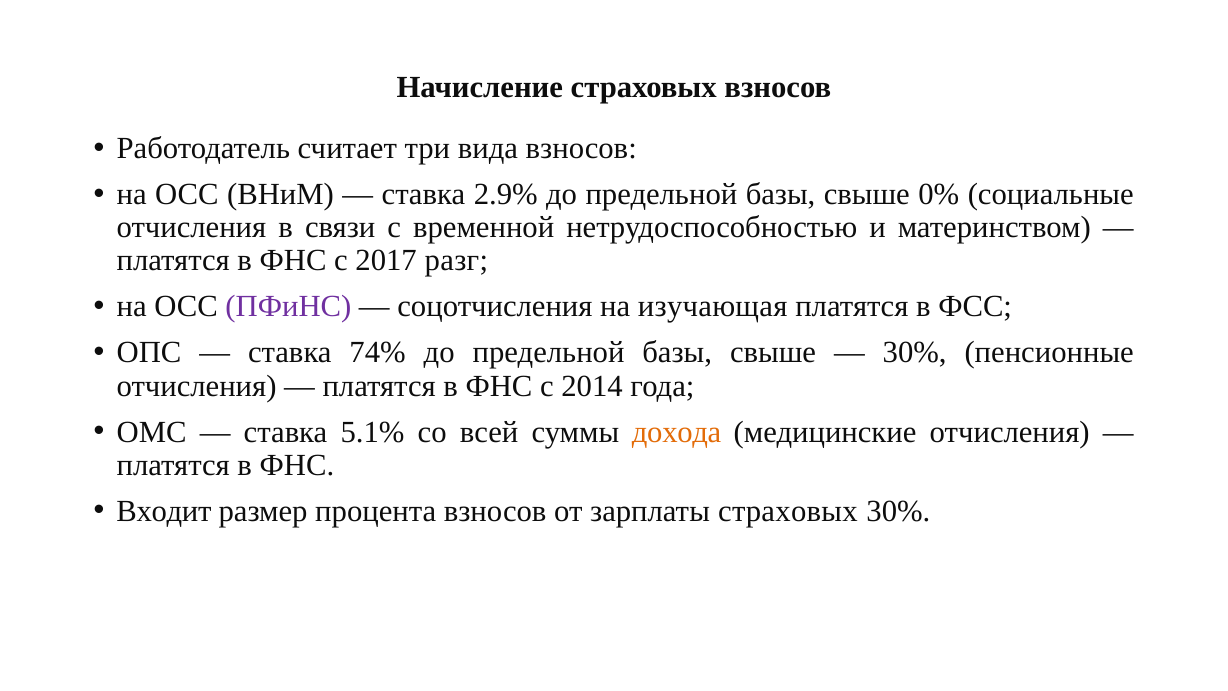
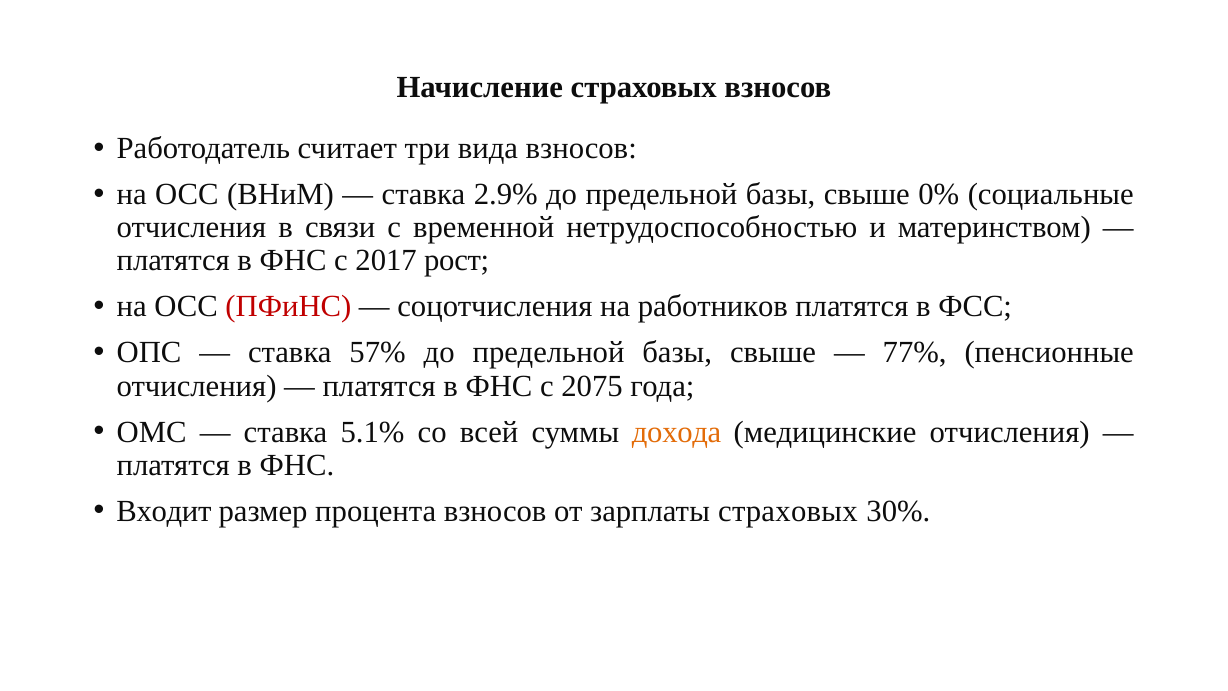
разг: разг -> рост (457, 261)
ПФиНС colour: purple -> red (288, 307)
изучающая: изучающая -> работников (713, 307)
74%: 74% -> 57% (378, 353)
30%: 30% -> 77% (915, 353)
2014: 2014 -> 2075 (592, 386)
